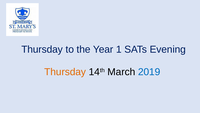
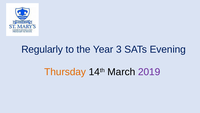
Thursday: Thursday -> Regularly (42, 49)
1: 1 -> 3 (119, 49)
2019 colour: blue -> purple (149, 72)
